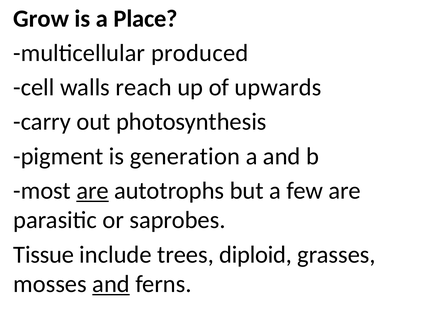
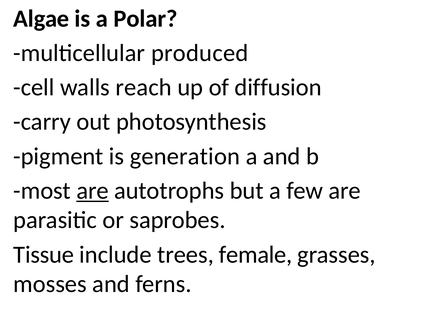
Grow: Grow -> Algae (41, 19)
Place: Place -> Polar (146, 19)
upwards: upwards -> diffusion (278, 87)
diploid: diploid -> female (256, 254)
and underline: present -> none (111, 284)
